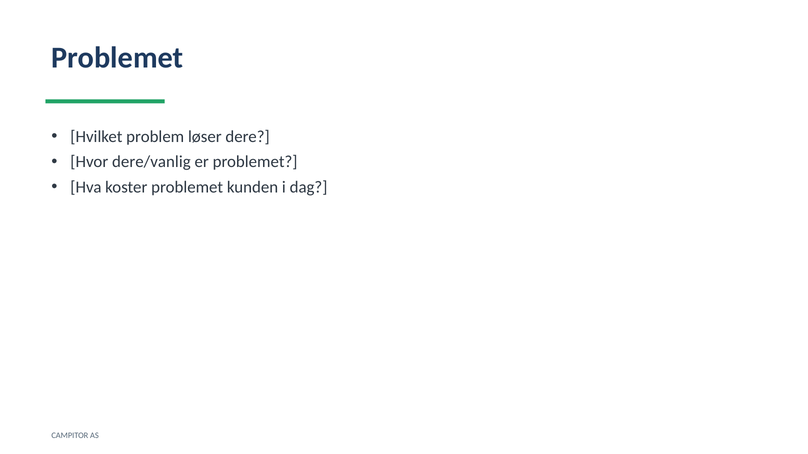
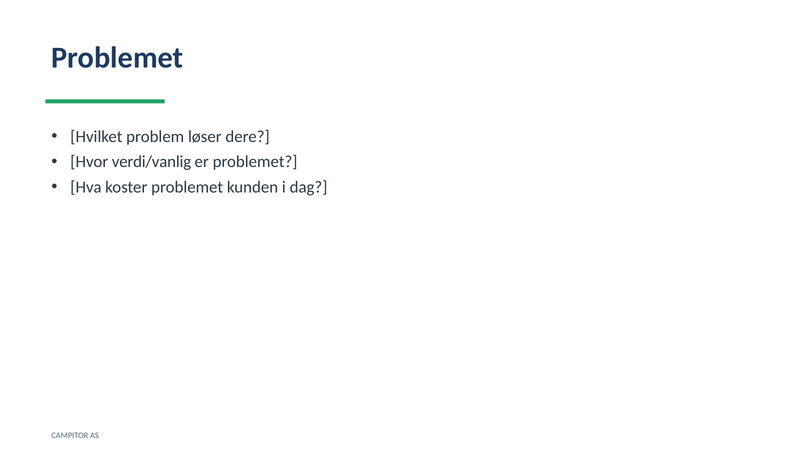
dere/vanlig: dere/vanlig -> verdi/vanlig (152, 162)
